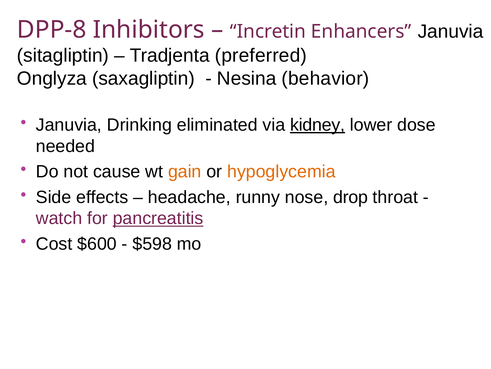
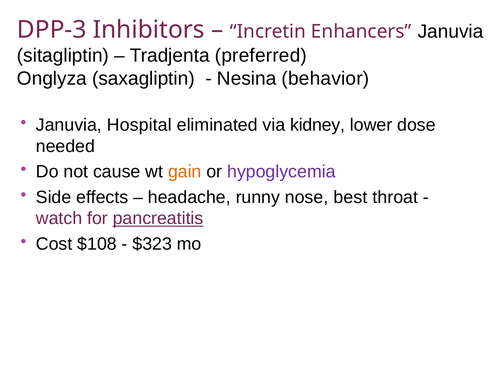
DPP-8: DPP-8 -> DPP-3 (52, 30)
Drinking: Drinking -> Hospital (139, 125)
kidney underline: present -> none (318, 125)
hypoglycemia colour: orange -> purple (281, 171)
drop: drop -> best (350, 197)
$600: $600 -> $108 (97, 243)
$598: $598 -> $323 (152, 243)
